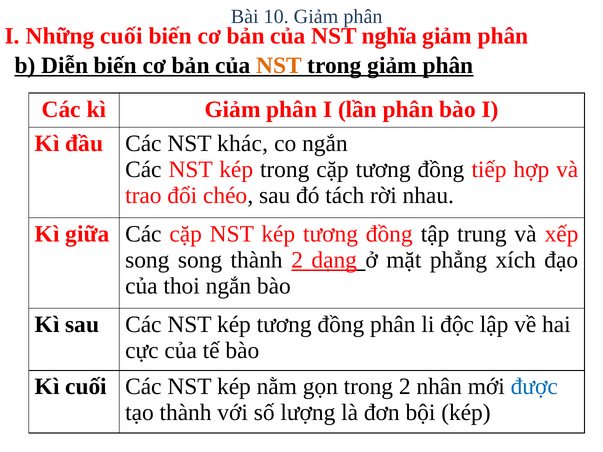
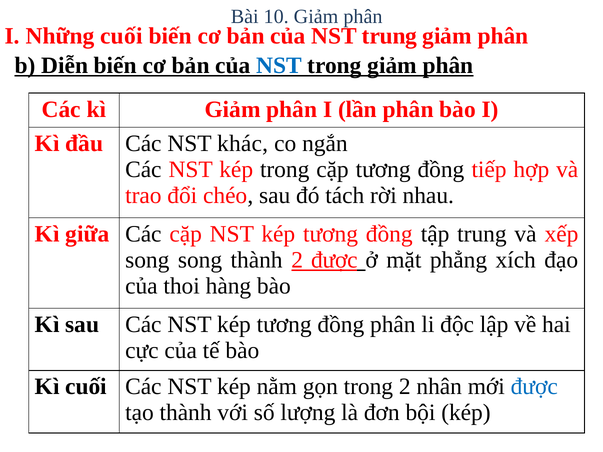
NST nghĩa: nghĩa -> trung (390, 36)
NST colour: orange -> blue (279, 65)
2 dạng: dạng -> được (334, 260)
thoi ngắn: ngắn -> hàng (228, 286)
